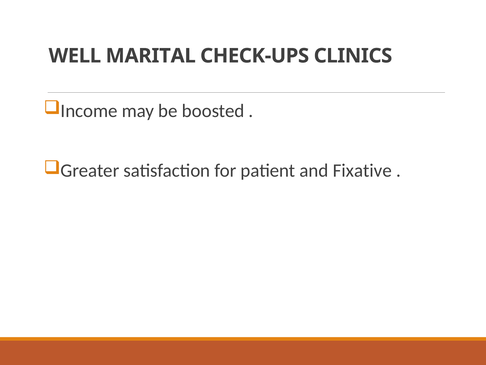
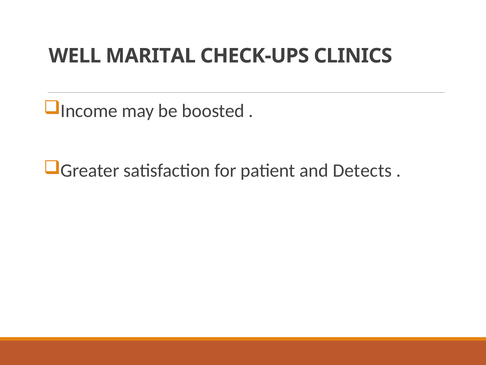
Fixative: Fixative -> Detects (362, 170)
